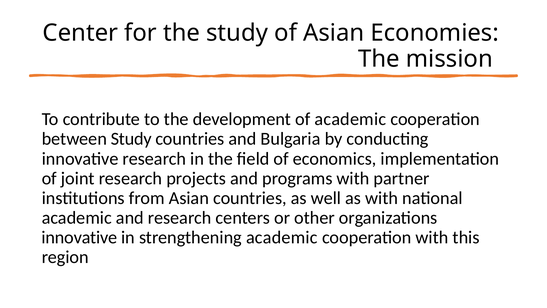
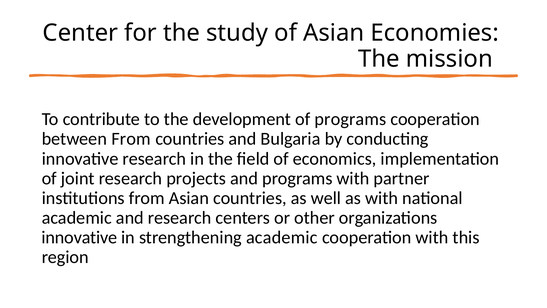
of academic: academic -> programs (350, 119)
between Study: Study -> From (131, 139)
